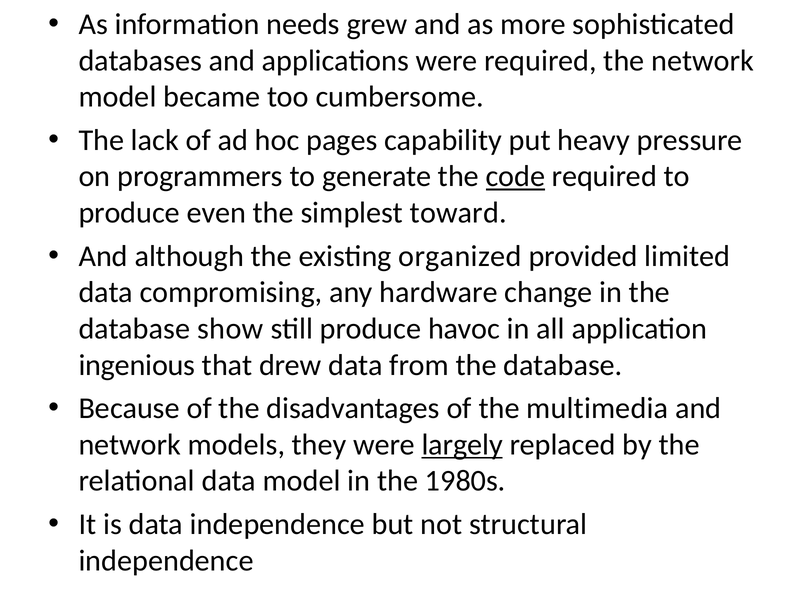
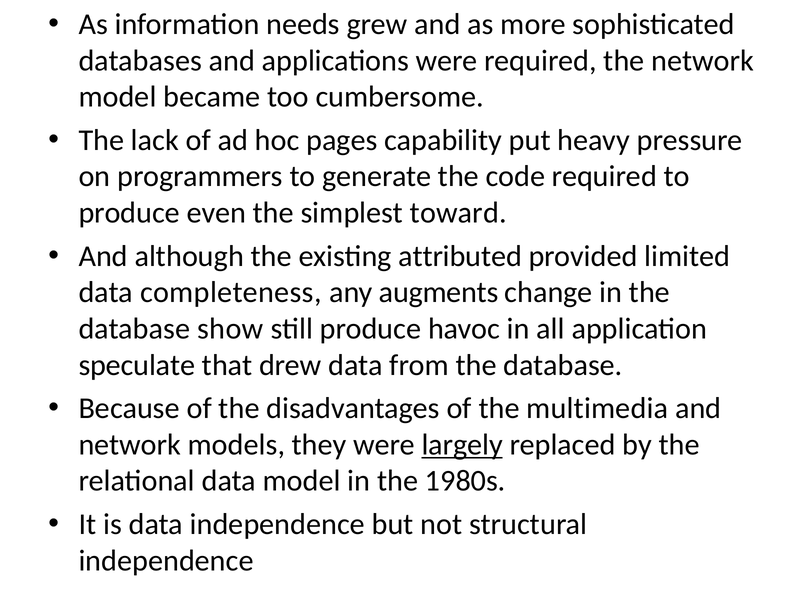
code underline: present -> none (515, 177)
organized: organized -> attributed (460, 256)
compromising: compromising -> completeness (231, 293)
hardware: hardware -> augments (439, 293)
ingenious: ingenious -> speculate (137, 365)
